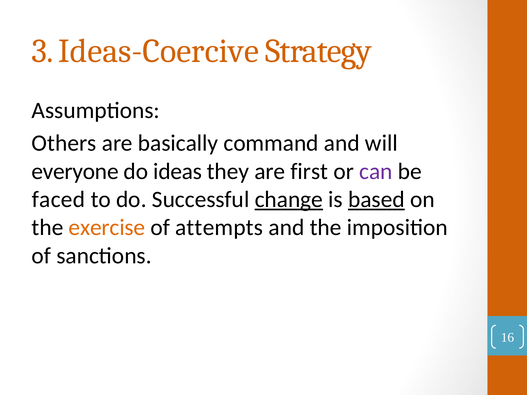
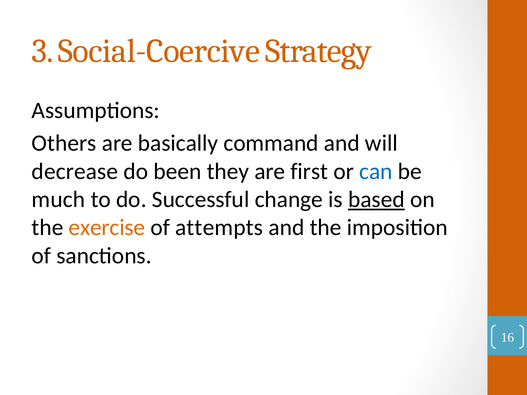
Ideas-Coercive: Ideas-Coercive -> Social-Coercive (159, 51)
everyone: everyone -> decrease (75, 171)
ideas: ideas -> been (178, 171)
can colour: purple -> blue (376, 171)
faced: faced -> much (58, 200)
change underline: present -> none (289, 200)
